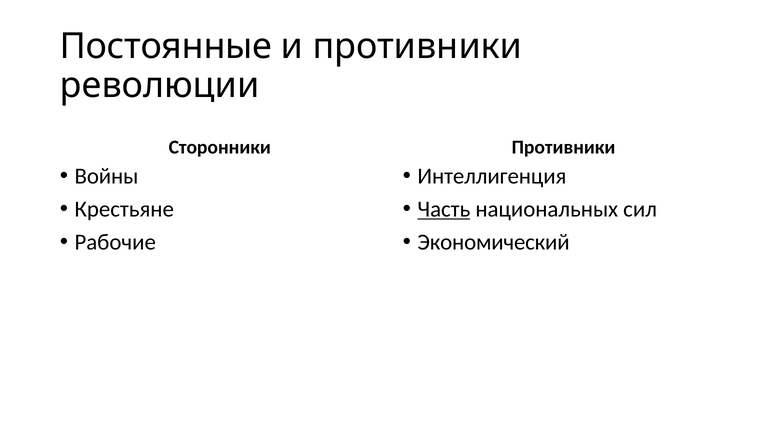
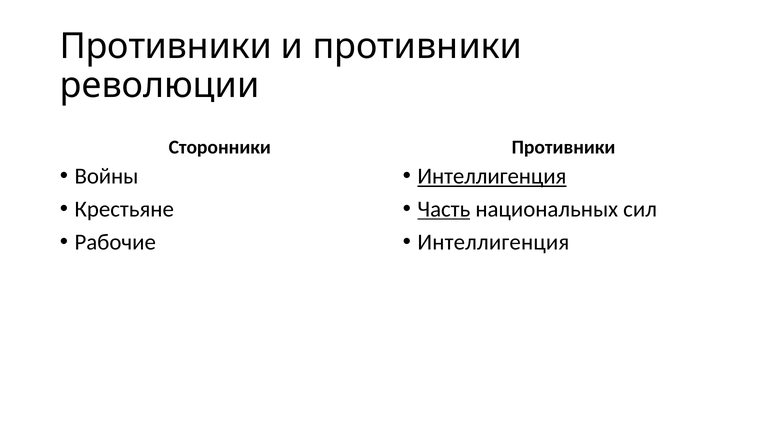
Постоянные: Постоянные -> Противники (166, 46)
Интеллигенция underline: none -> present (492, 176)
Экономический: Экономический -> Интеллигенция (493, 242)
